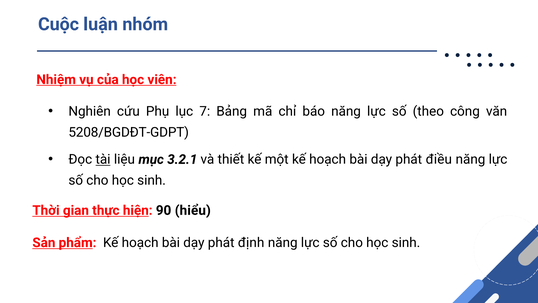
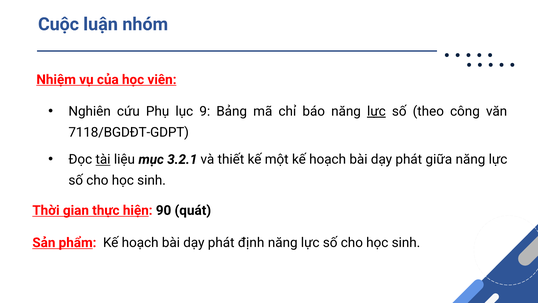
7: 7 -> 9 (205, 111)
lực underline: none -> present (376, 111)
5208/BGDĐT-GDPT: 5208/BGDĐT-GDPT -> 7118/BGDĐT-GDPT (129, 132)
điều: điều -> giữa (439, 159)
hiểu: hiểu -> quát (193, 210)
